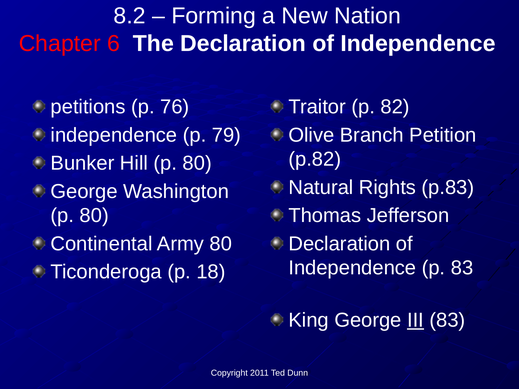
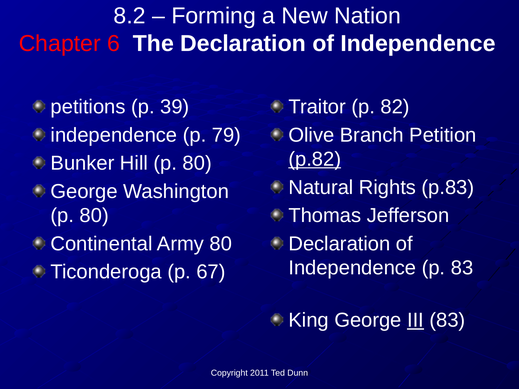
76: 76 -> 39 (175, 107)
p.82 underline: none -> present (315, 159)
18: 18 -> 67 (211, 272)
